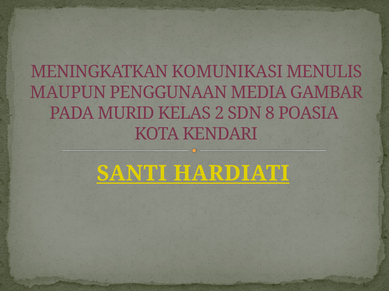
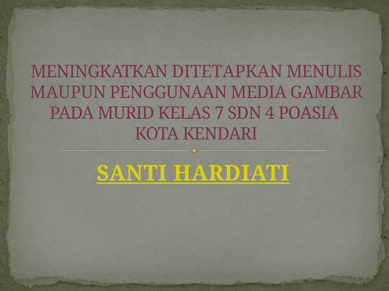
KOMUNIKASI: KOMUNIKASI -> DITETAPKAN (227, 72)
2: 2 -> 7 (219, 113)
8: 8 -> 4 (270, 113)
